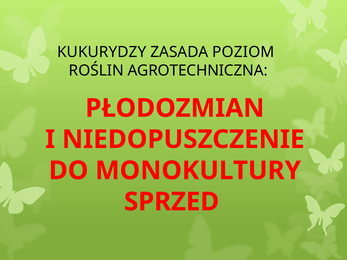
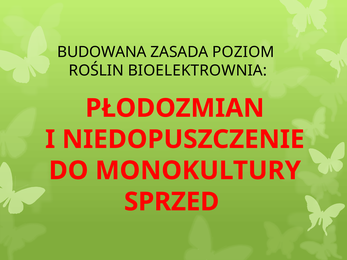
KUKURYDZY: KUKURYDZY -> BUDOWANA (102, 52)
AGROTECHNICZNA: AGROTECHNICZNA -> BIOELEKTROWNIA (197, 70)
